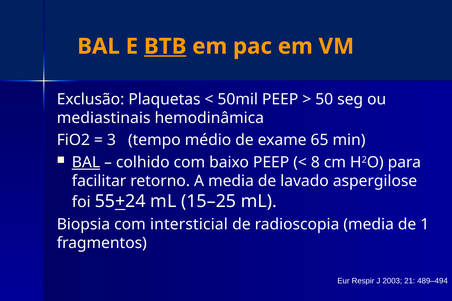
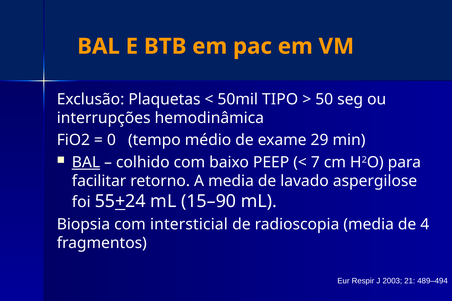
BTB underline: present -> none (165, 46)
50mil PEEP: PEEP -> TIPO (280, 100)
mediastinais: mediastinais -> interrupções (104, 118)
3: 3 -> 0 (111, 140)
65: 65 -> 29 (320, 140)
8: 8 -> 7 (315, 163)
15–25: 15–25 -> 15–90 (209, 202)
1: 1 -> 4 (425, 225)
